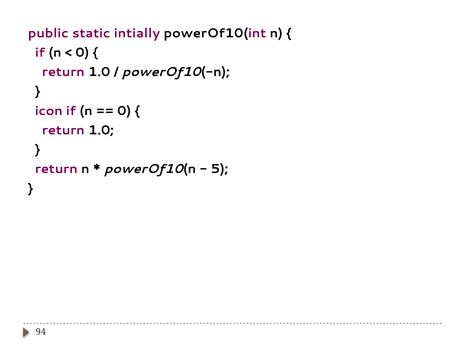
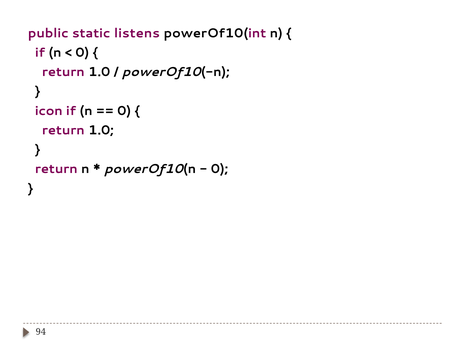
intially: intially -> listens (137, 33)
5: 5 -> 0 (220, 169)
